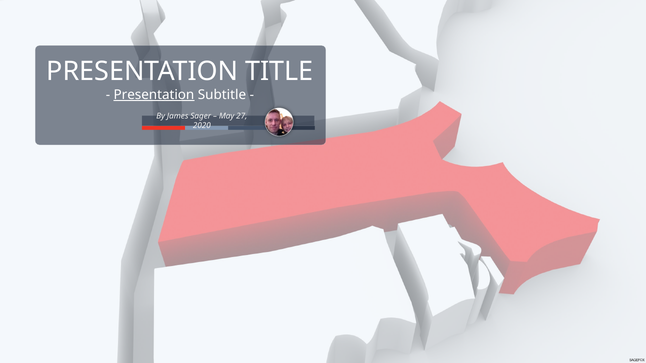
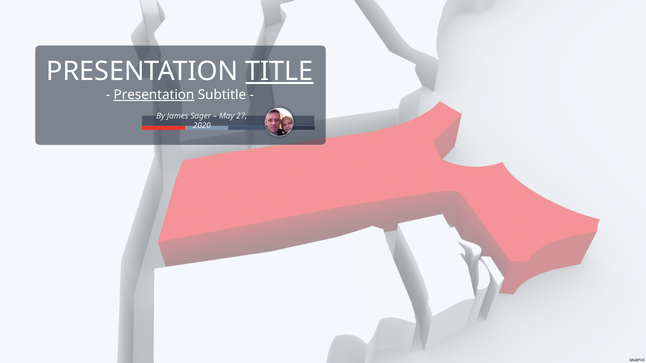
TITLE underline: none -> present (279, 71)
